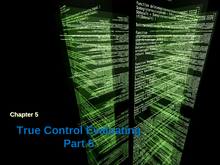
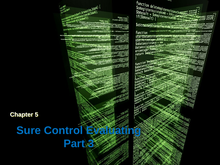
True: True -> Sure (29, 130)
Part 5: 5 -> 3 (91, 144)
